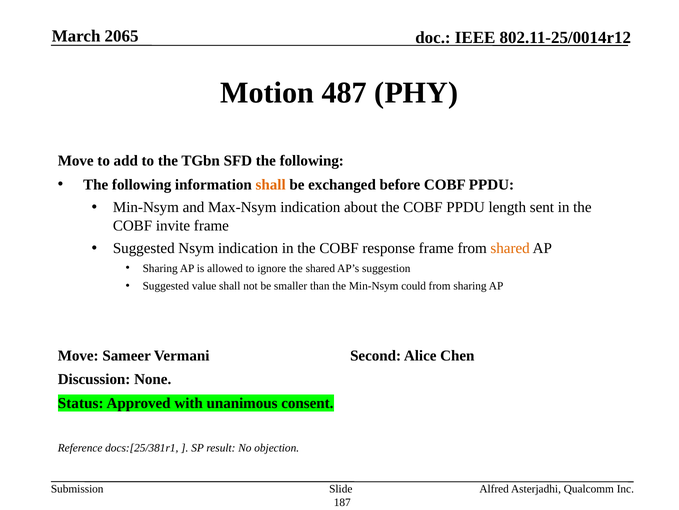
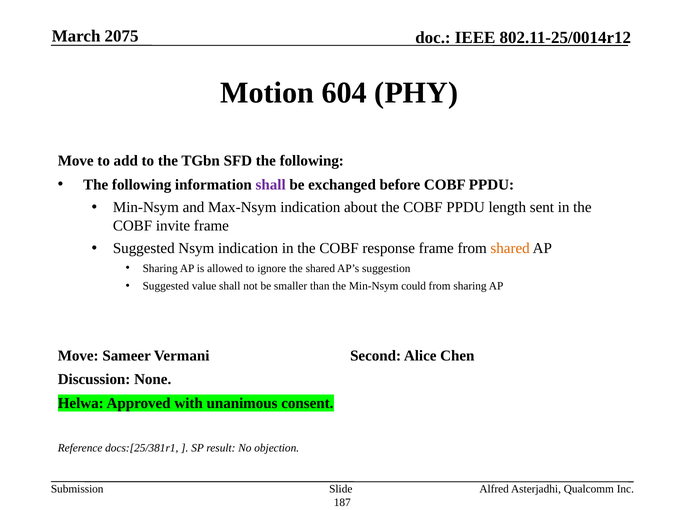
2065: 2065 -> 2075 (122, 36)
487: 487 -> 604 (344, 93)
shall colour: orange -> purple (271, 184)
Status: Status -> Helwa (81, 403)
